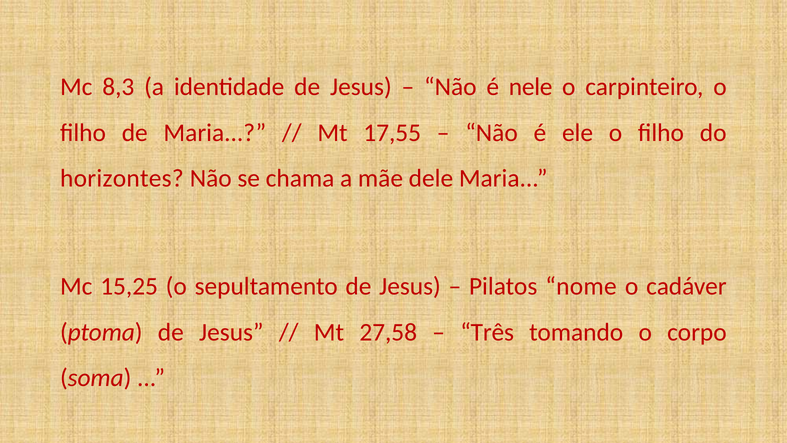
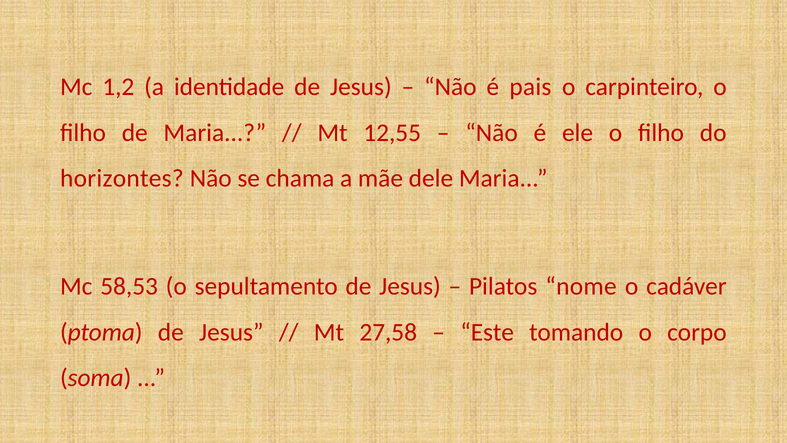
8,3: 8,3 -> 1,2 (118, 87)
nele: nele -> pais (530, 87)
17,55: 17,55 -> 12,55 (392, 133)
15,25: 15,25 -> 58,53 (129, 286)
Três: Três -> Este (487, 332)
